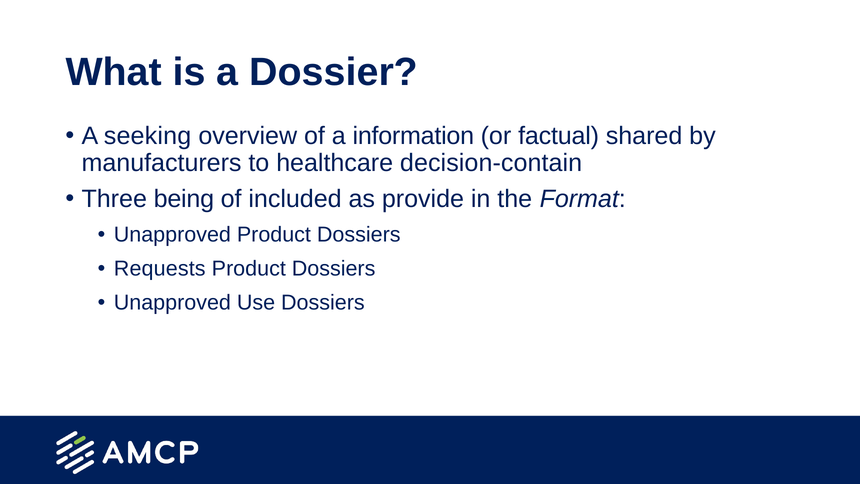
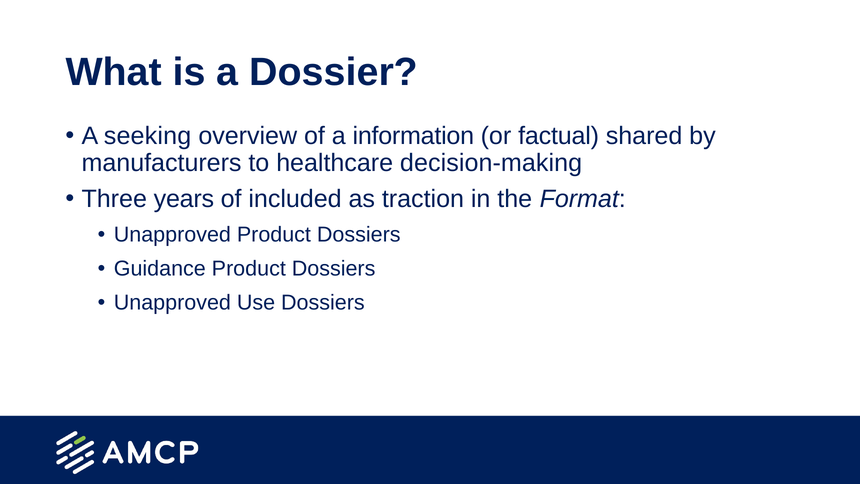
decision-contain: decision-contain -> decision-making (491, 163)
being: being -> years (184, 199)
provide: provide -> traction (423, 199)
Requests: Requests -> Guidance (160, 269)
